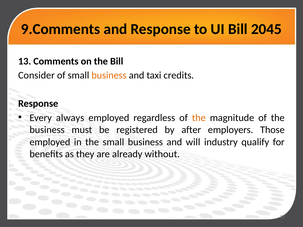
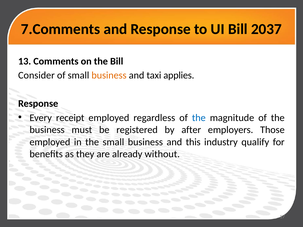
9.Comments: 9.Comments -> 7.Comments (61, 29)
2045: 2045 -> 2037 (266, 29)
credits: credits -> applies (179, 75)
always: always -> receipt (70, 118)
the colour: orange -> blue (199, 118)
will: will -> this (193, 142)
